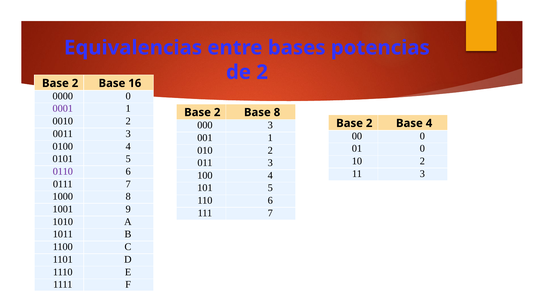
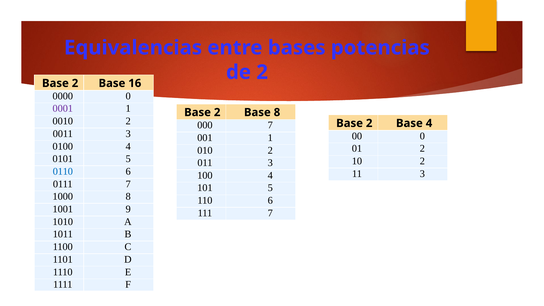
000 3: 3 -> 7 (270, 125)
01 0: 0 -> 2 (422, 149)
0110 colour: purple -> blue (63, 171)
